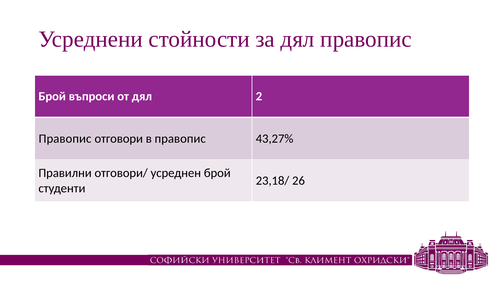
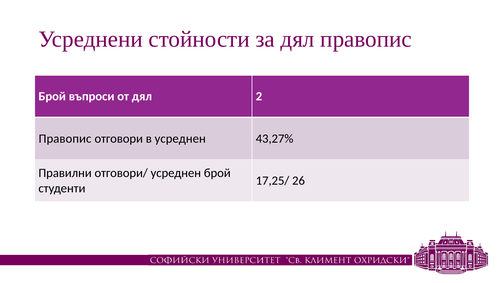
в правопис: правопис -> усреднен (180, 139)
23,18/: 23,18/ -> 17,25/ (273, 181)
